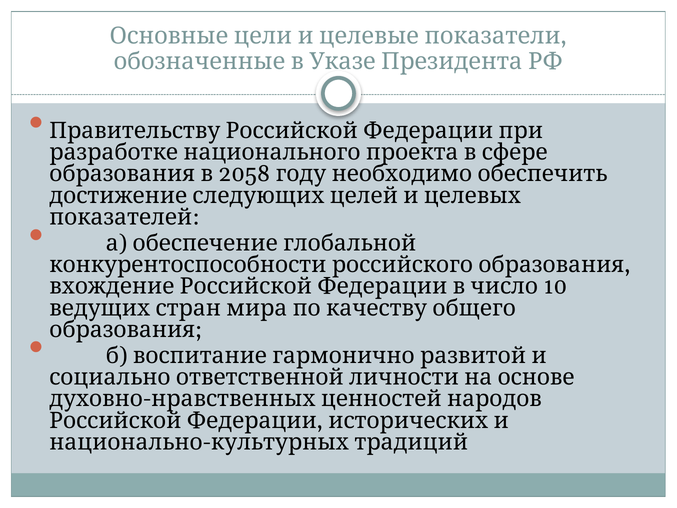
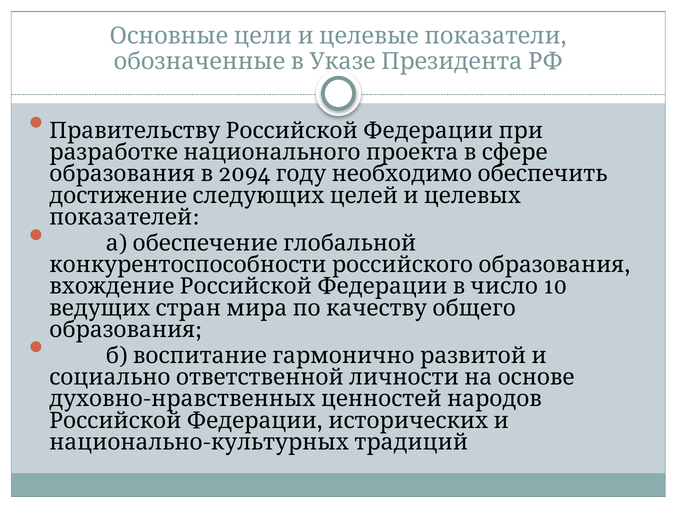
2058: 2058 -> 2094 (244, 174)
